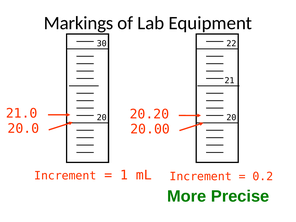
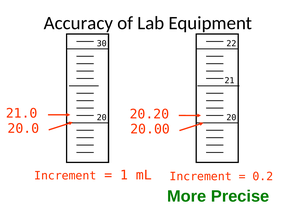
Markings: Markings -> Accuracy (78, 23)
